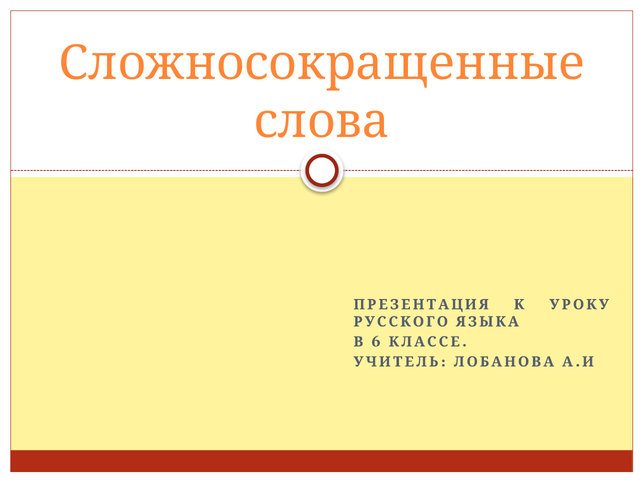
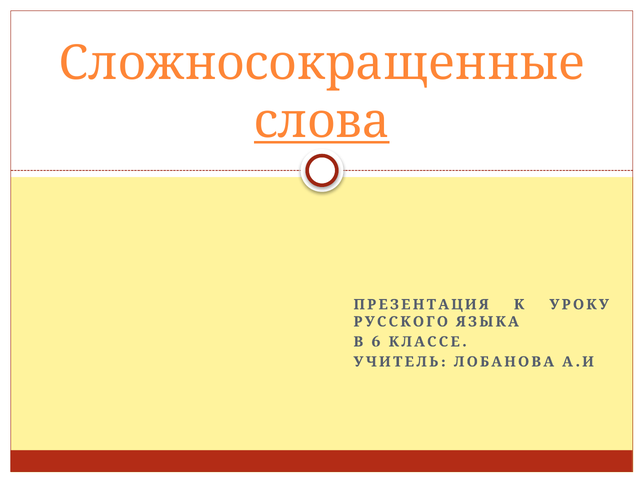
слова underline: none -> present (322, 121)
